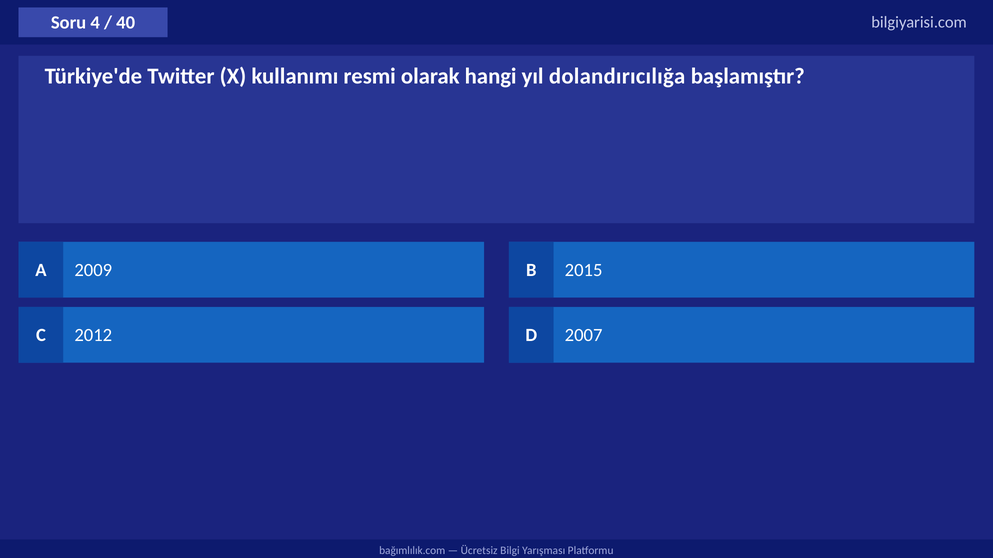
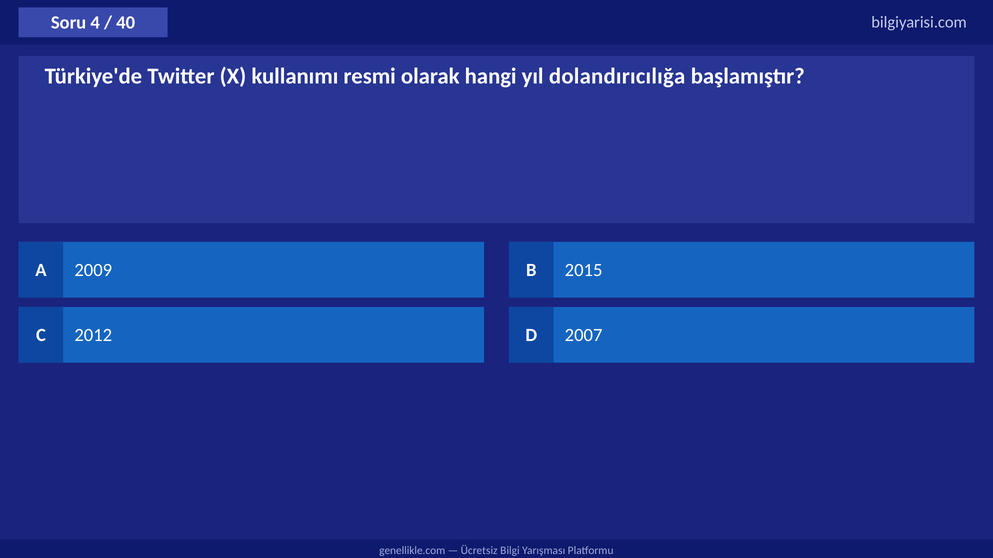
bağımlılık.com: bağımlılık.com -> genellikle.com (412, 551)
